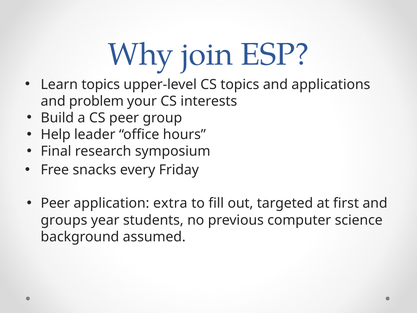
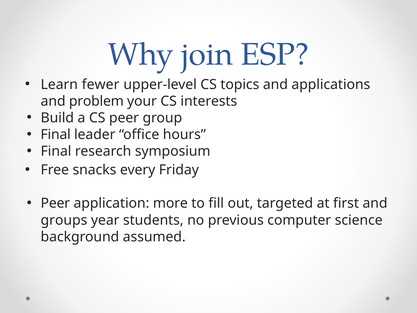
Learn topics: topics -> fewer (101, 84)
Help: Help -> Final (56, 134)
extra: extra -> more (170, 203)
